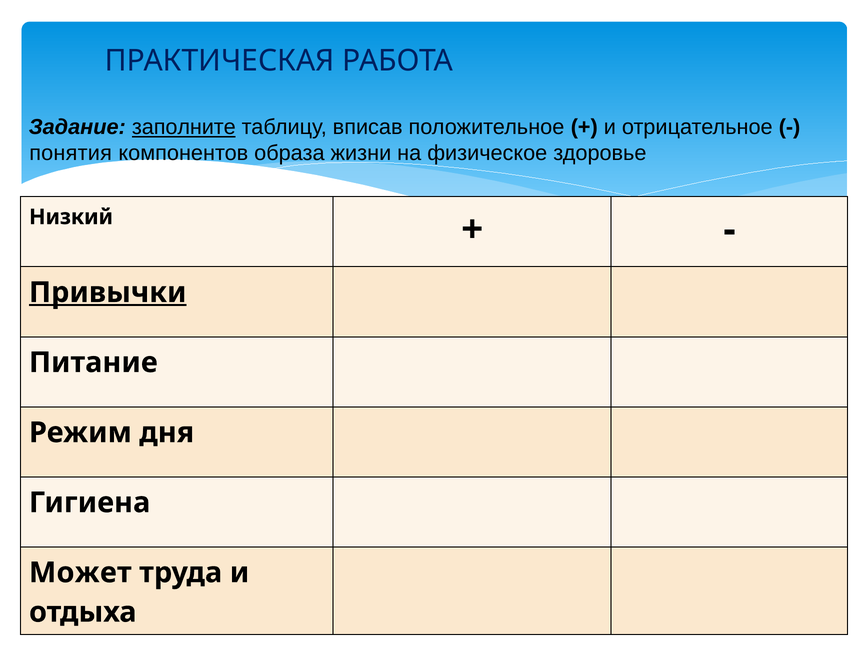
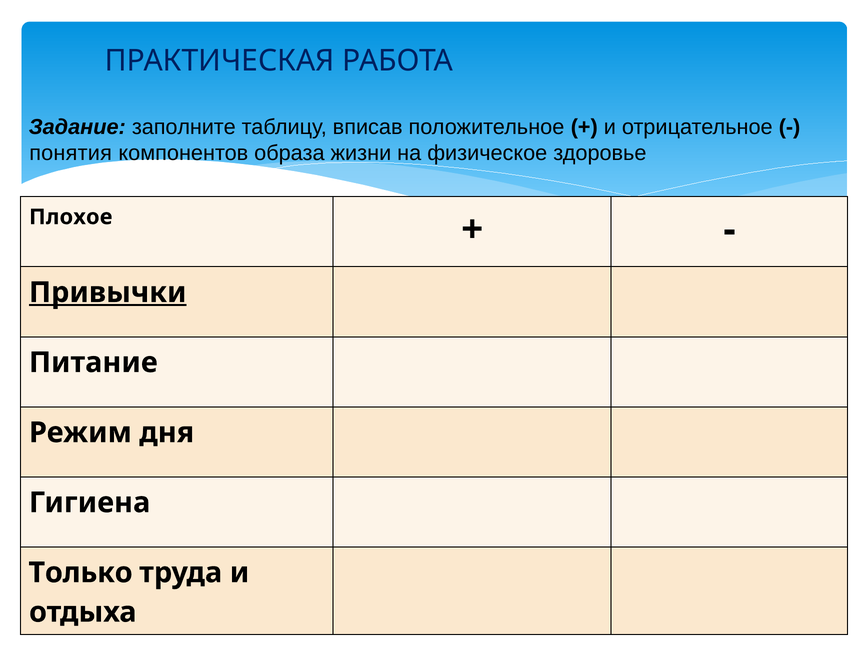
заполните underline: present -> none (184, 127)
Низкий: Низкий -> Плохое (71, 217)
Может: Может -> Только (81, 573)
